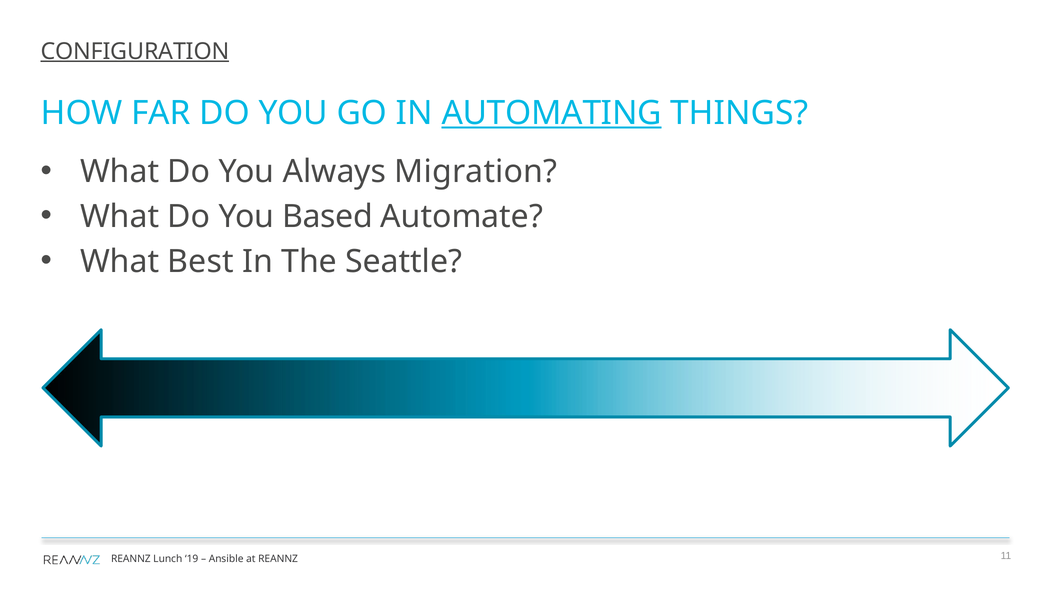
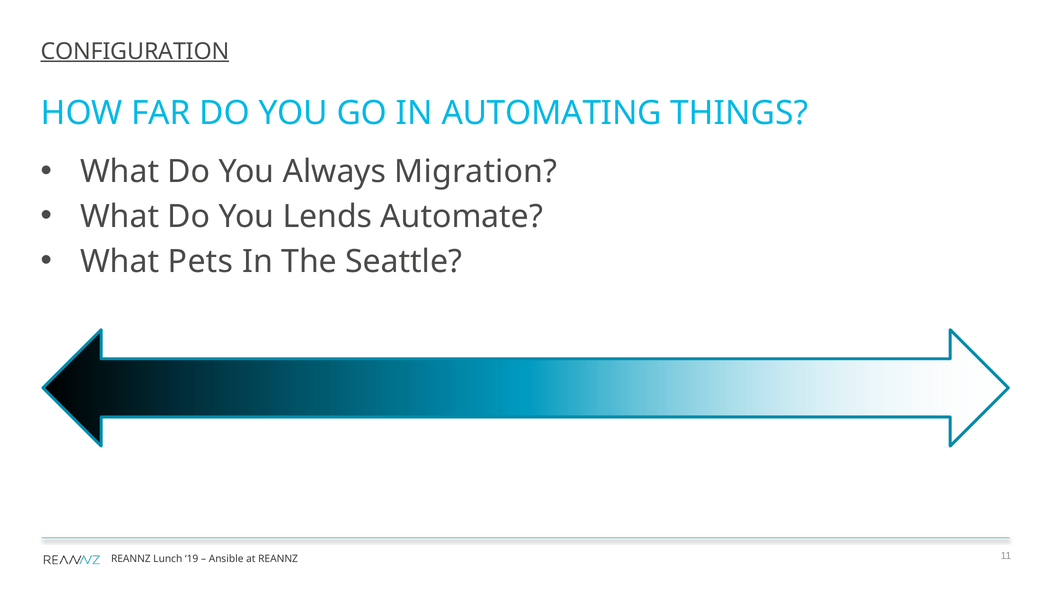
AUTOMATING underline: present -> none (552, 113)
Based: Based -> Lends (327, 217)
Best: Best -> Pets (201, 262)
